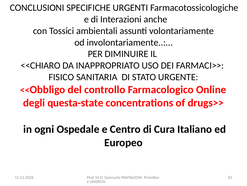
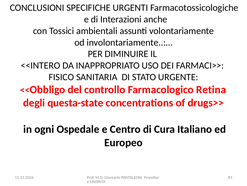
<<CHIARO: <<CHIARO -> <<INTERO (41, 65)
Online: Online -> Retina (211, 89)
